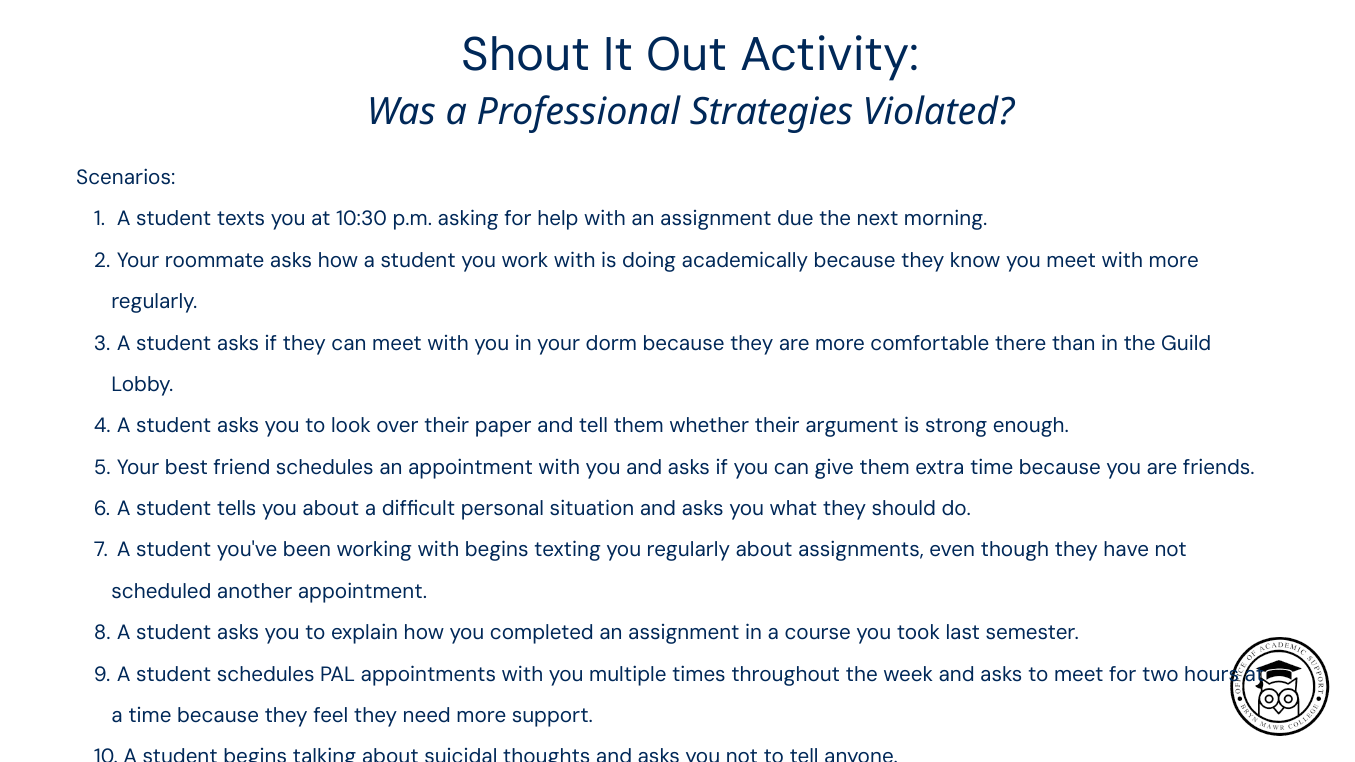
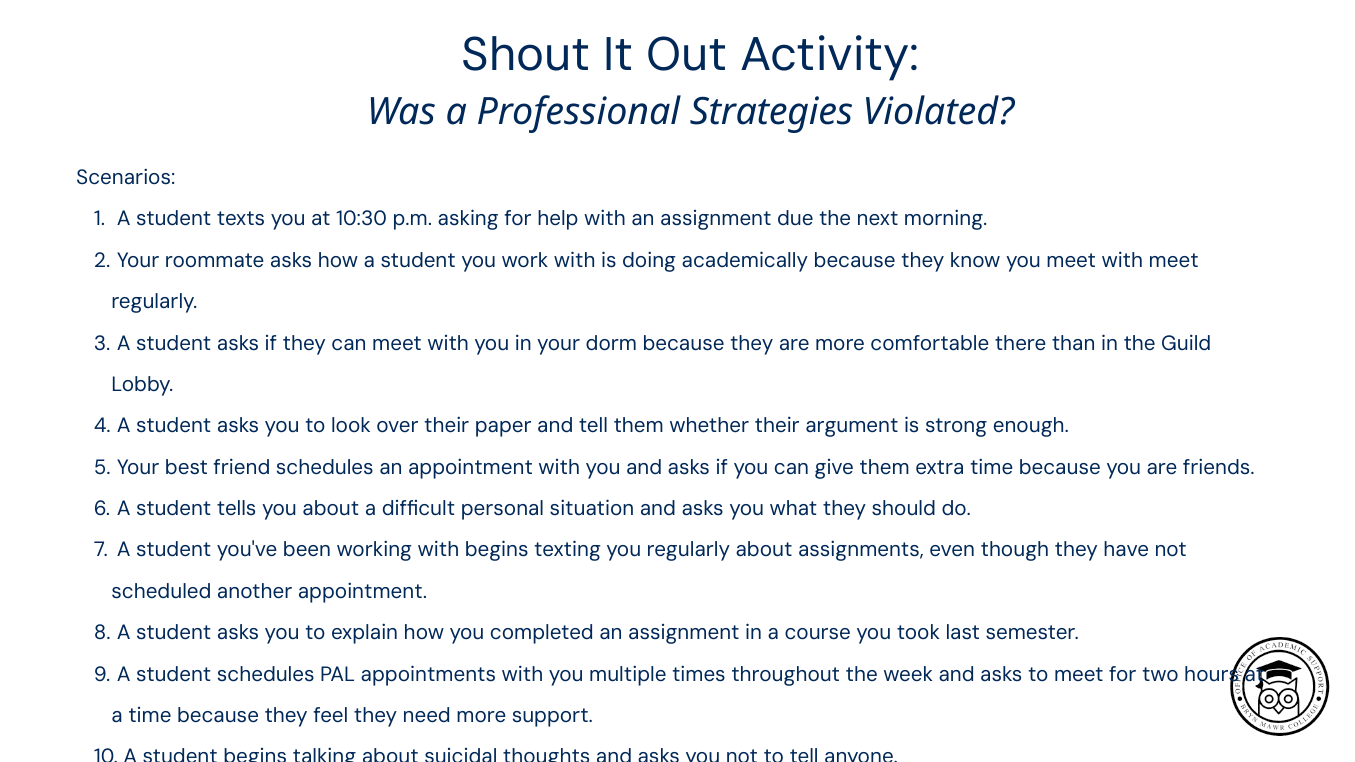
with more: more -> meet (1174, 261)
